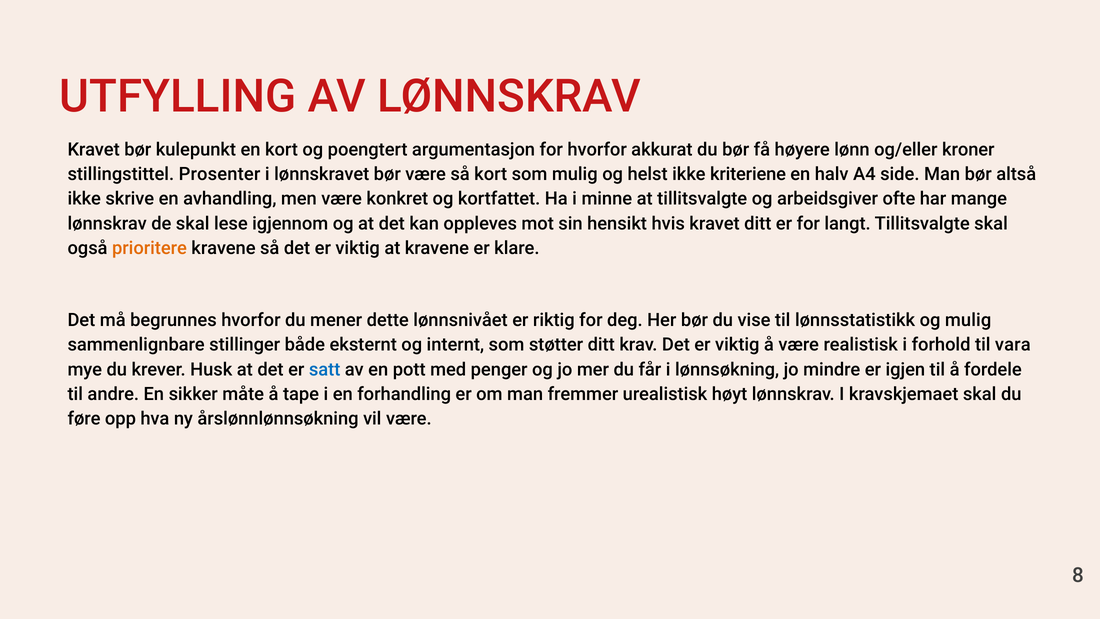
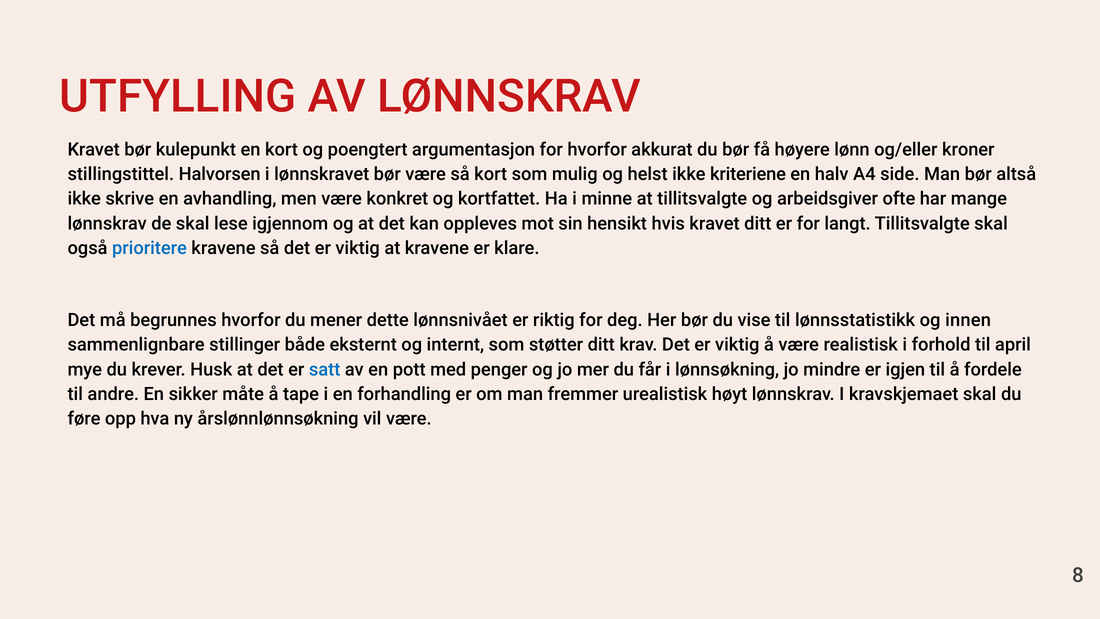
Prosenter: Prosenter -> Halvorsen (220, 174)
prioritere colour: orange -> blue (149, 248)
og mulig: mulig -> innen (968, 320)
vara: vara -> april (1013, 345)
